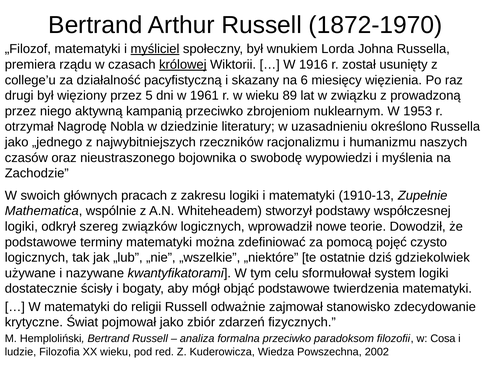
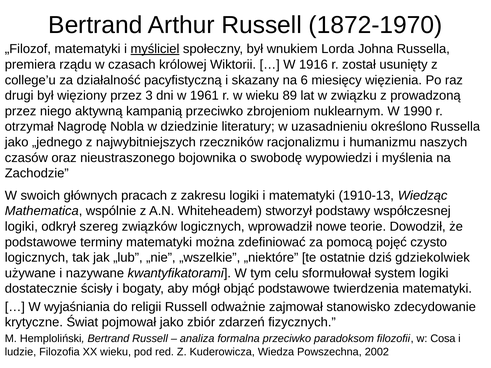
królowej underline: present -> none (183, 65)
5: 5 -> 3 (149, 96)
1953: 1953 -> 1990 (418, 111)
Zupełnie: Zupełnie -> Wiedząc (423, 196)
W matematyki: matematyki -> wyjaśniania (77, 307)
